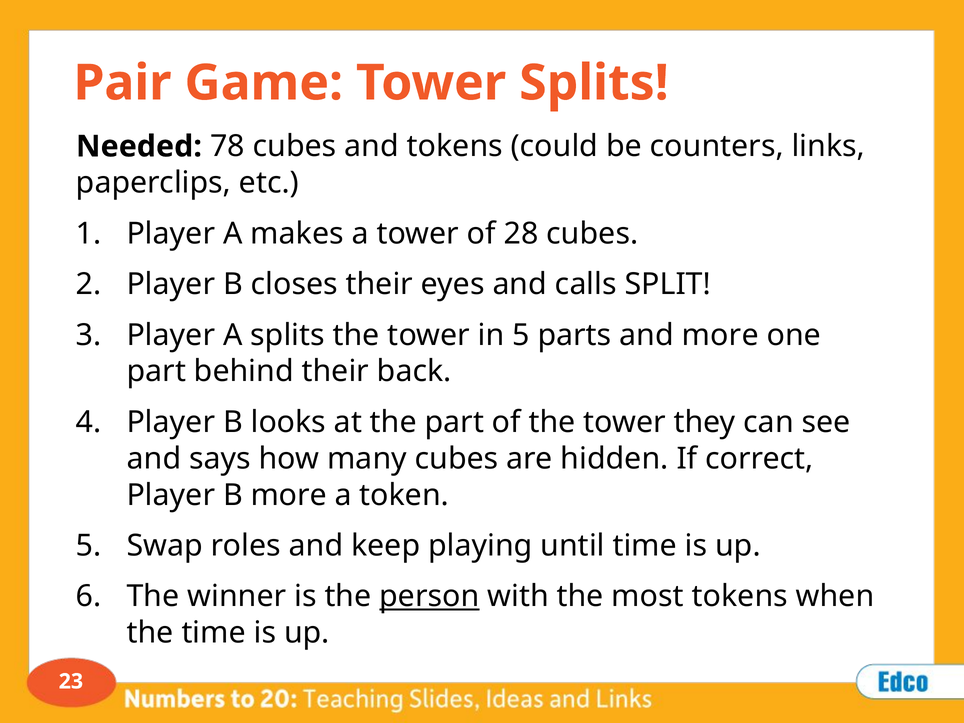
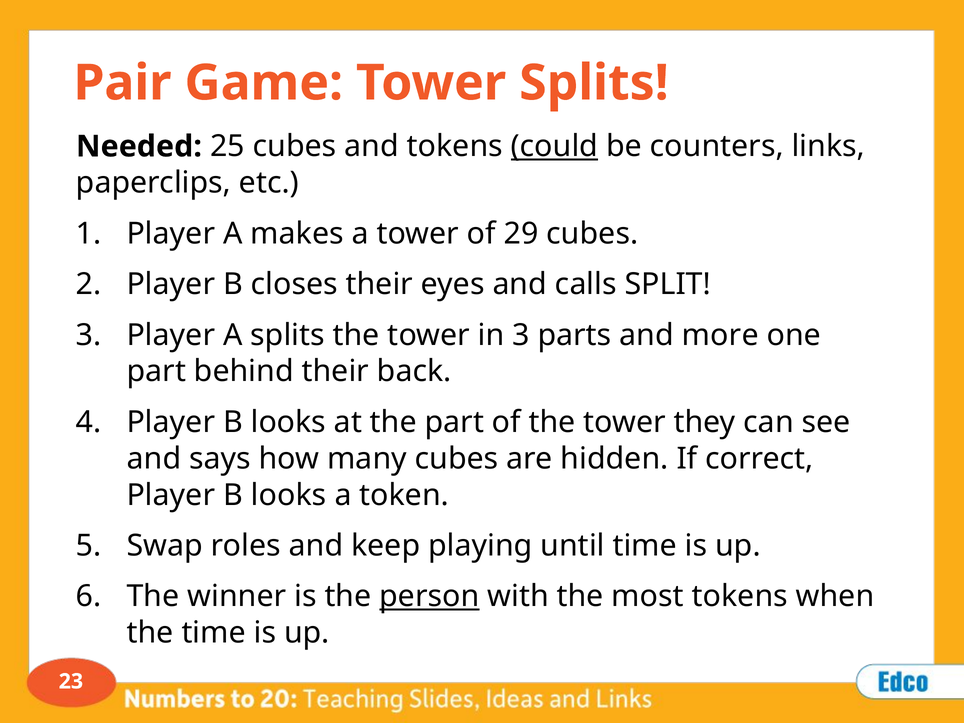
78: 78 -> 25 (227, 146)
could underline: none -> present (554, 146)
28: 28 -> 29 (521, 234)
in 5: 5 -> 3 (521, 335)
more: more -> looks (289, 495)
